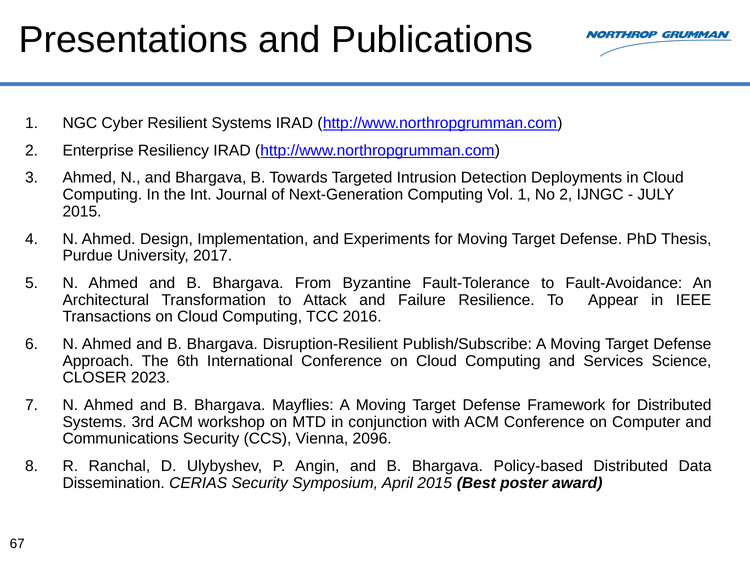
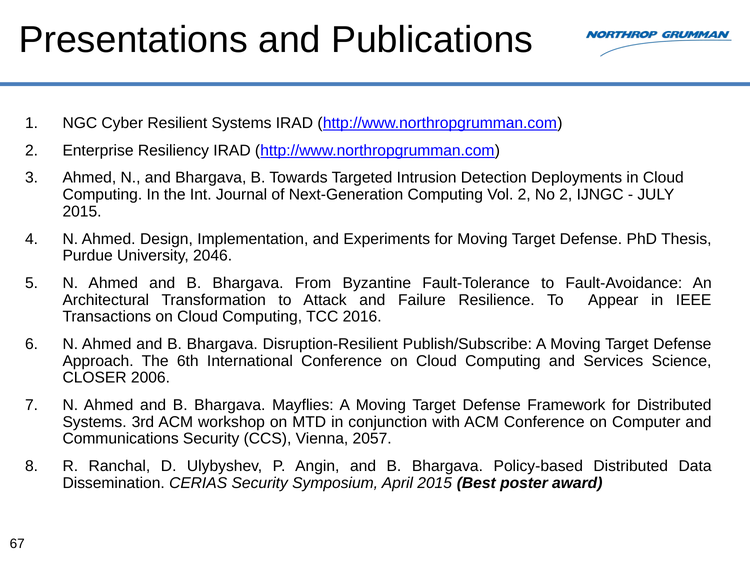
Vol 1: 1 -> 2 (524, 195)
2017: 2017 -> 2046 (213, 256)
2023: 2023 -> 2006 (150, 378)
2096: 2096 -> 2057 (372, 439)
